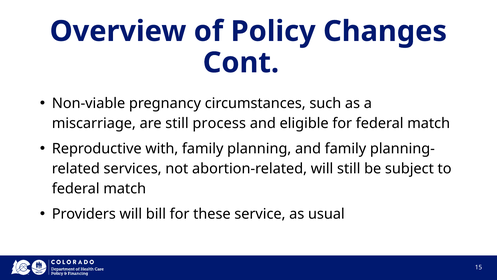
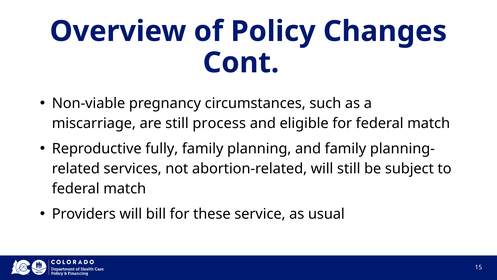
with: with -> fully (162, 148)
